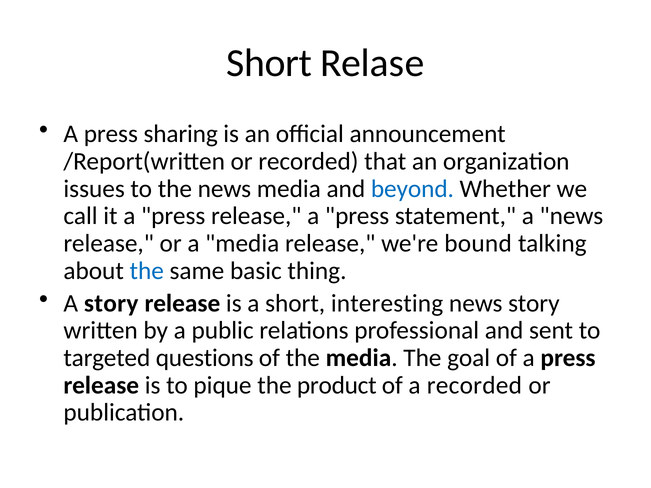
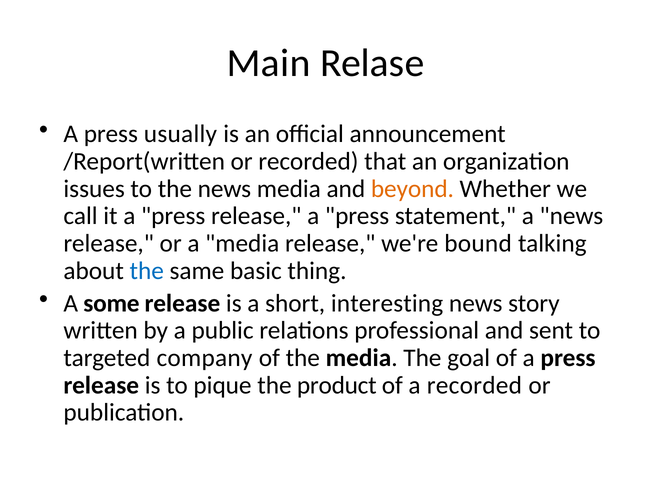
Short: Short -> Main (269, 63)
sharing: sharing -> usually (180, 134)
beyond colour: blue -> orange (412, 189)
A story: story -> some (111, 303)
questions: questions -> company (204, 358)
